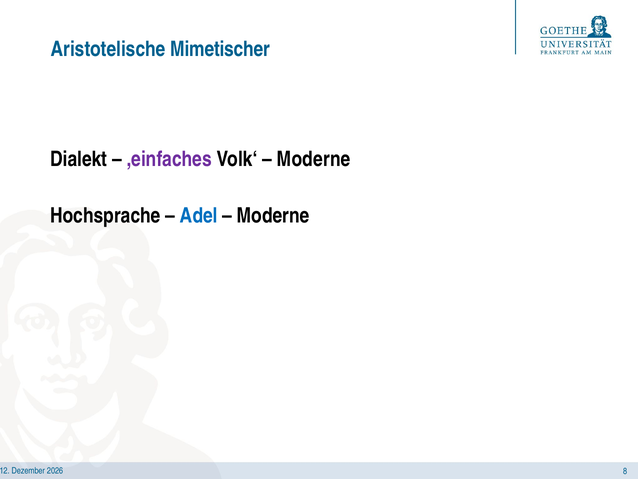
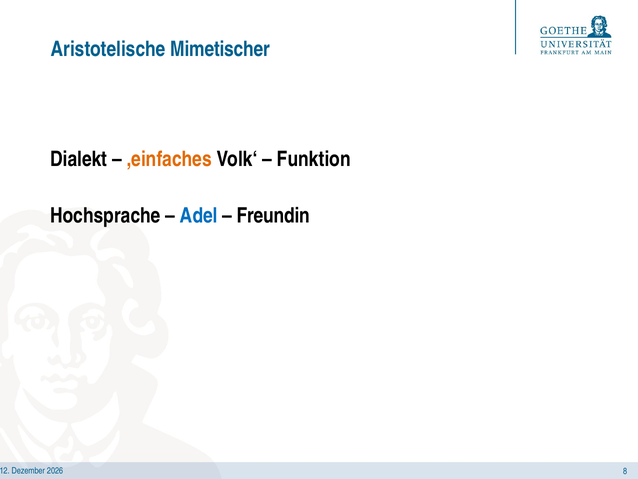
,einfaches colour: purple -> orange (169, 159)
Moderne: Moderne -> Funktion (314, 159)
Moderne: Moderne -> Freundin (273, 215)
